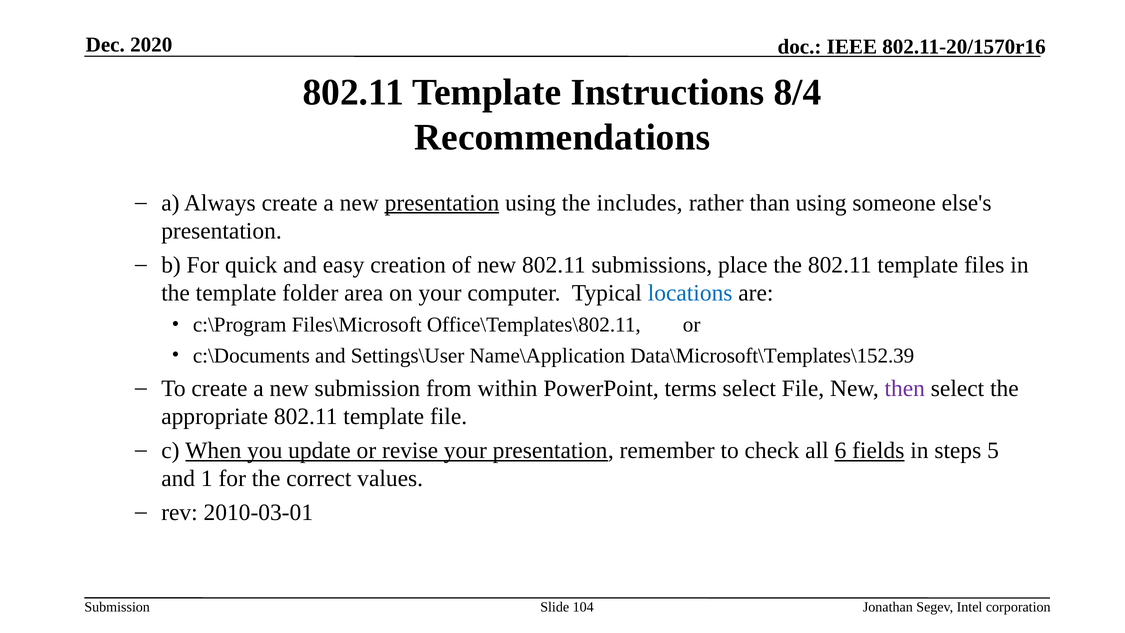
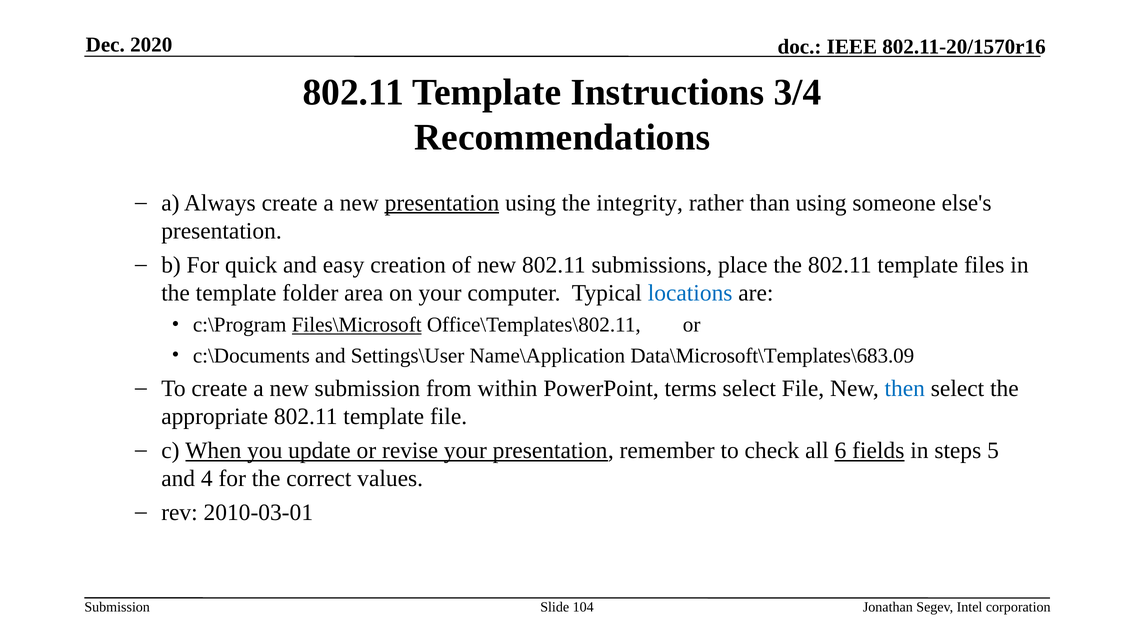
8/4: 8/4 -> 3/4 (798, 93)
includes: includes -> integrity (640, 203)
Files\Microsoft underline: none -> present (357, 325)
Data\Microsoft\Templates\152.39: Data\Microsoft\Templates\152.39 -> Data\Microsoft\Templates\683.09 (772, 355)
then colour: purple -> blue (905, 388)
1: 1 -> 4 (207, 478)
